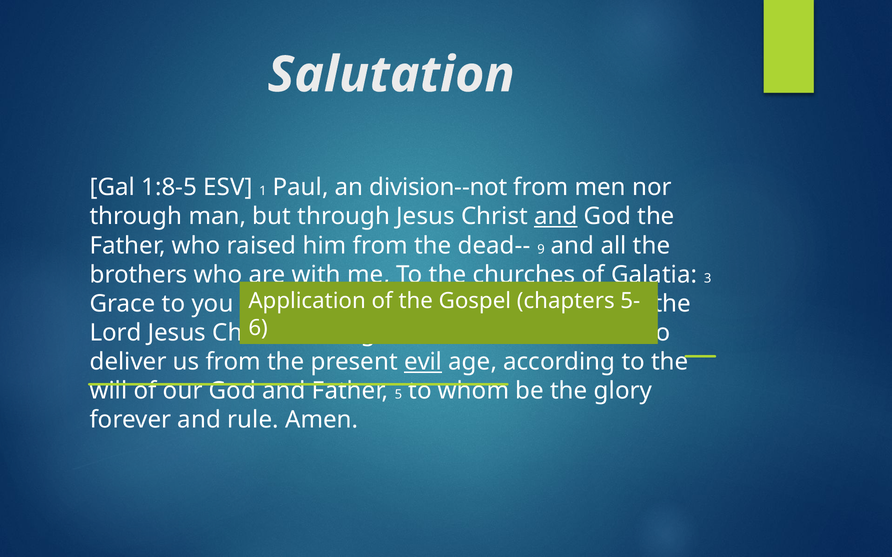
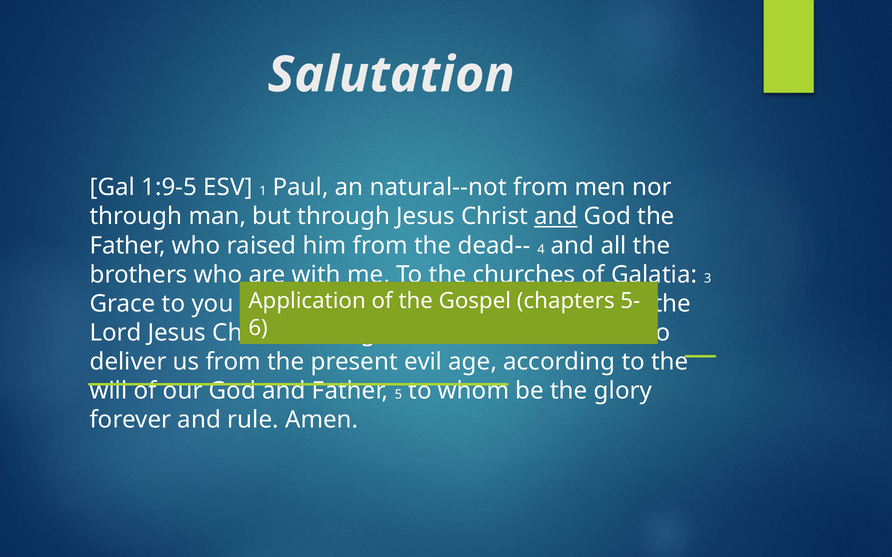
1:8-5: 1:8-5 -> 1:9-5 (169, 188)
division--not: division--not -> natural--not (438, 188)
dead-- 9: 9 -> 4 (541, 249)
evil underline: present -> none (423, 362)
